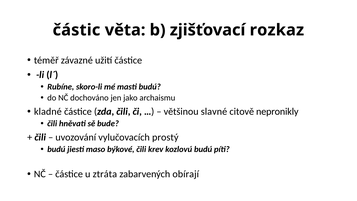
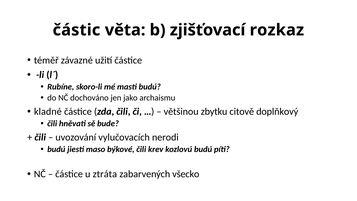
slavné: slavné -> zbytku (214, 112)
nepronikly: nepronikly -> doplňkový (277, 112)
prostý: prostý -> nerodi (165, 137)
obírají: obírají -> všecko (186, 174)
